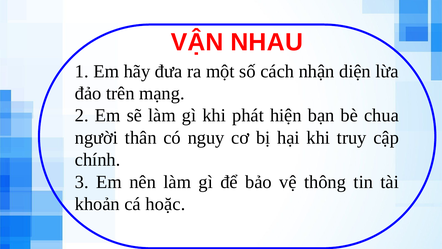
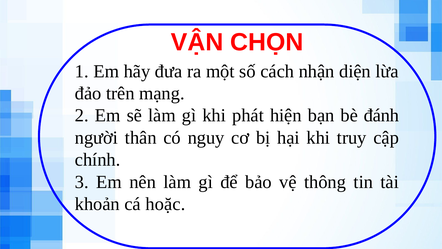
NHAU: NHAU -> CHỌN (267, 42)
chua: chua -> đánh (382, 115)
